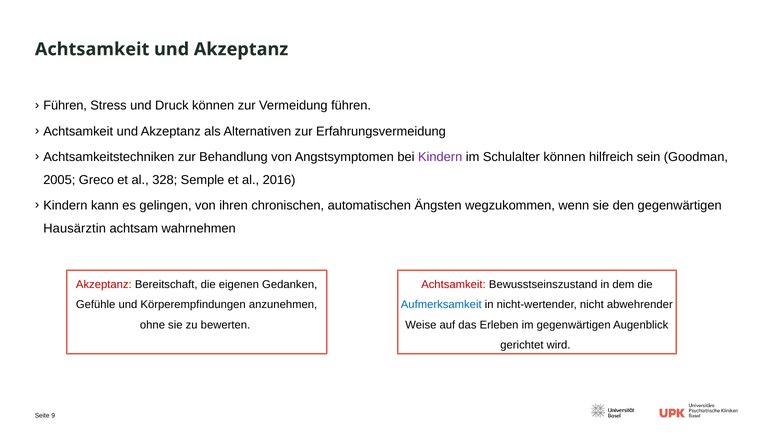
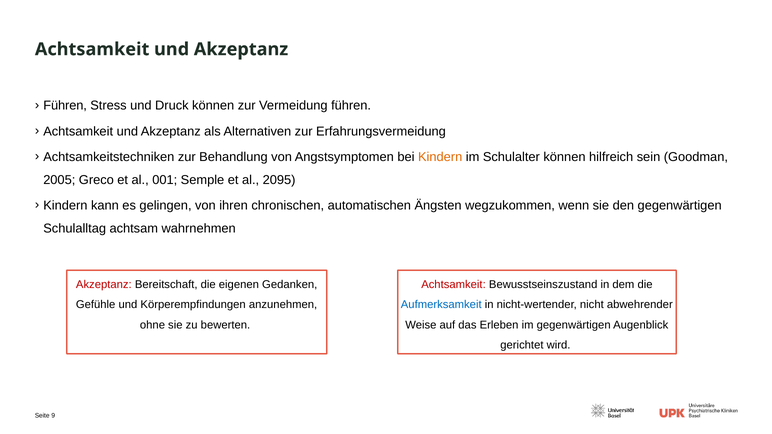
Kindern colour: purple -> orange (440, 157)
328: 328 -> 001 (165, 180)
2016: 2016 -> 2095 (279, 180)
Hausärztin: Hausärztin -> Schulalltag (75, 229)
